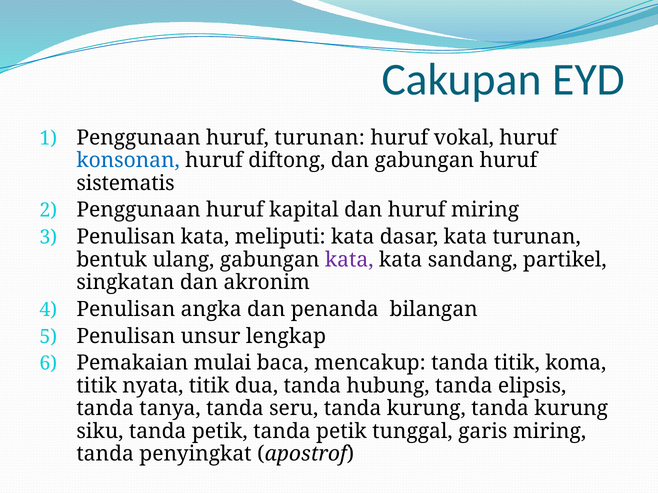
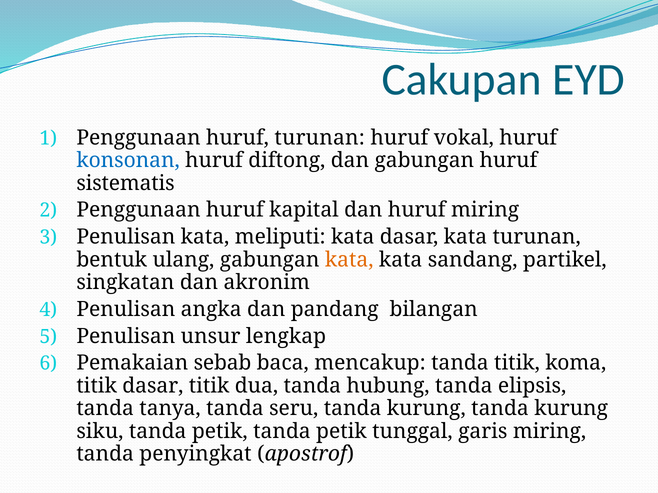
kata colour: purple -> orange (349, 260)
penanda: penanda -> pandang (335, 310)
mulai: mulai -> sebab (222, 363)
titik nyata: nyata -> dasar (153, 386)
